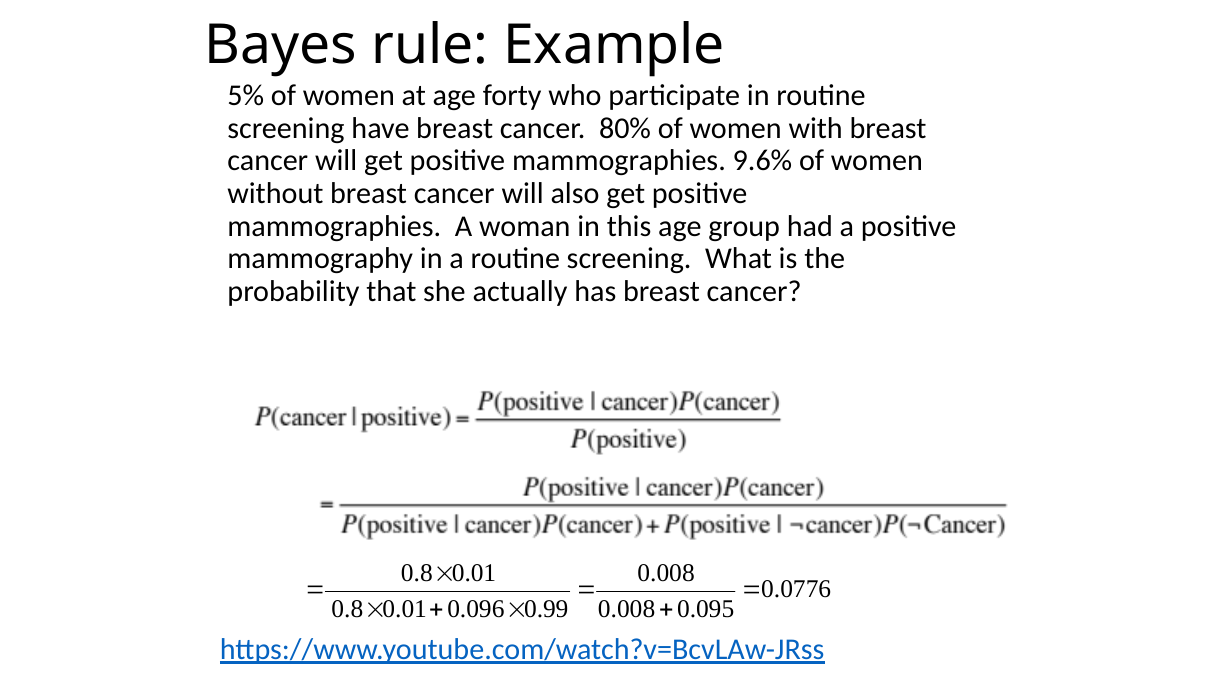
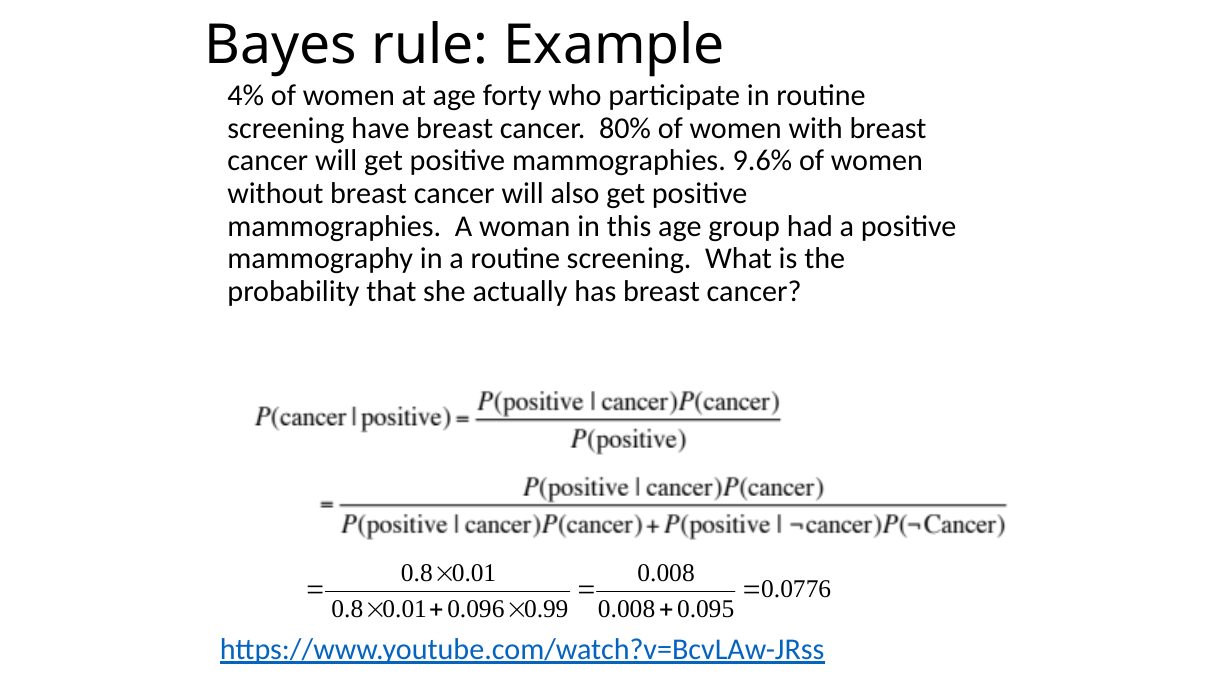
5%: 5% -> 4% (246, 96)
